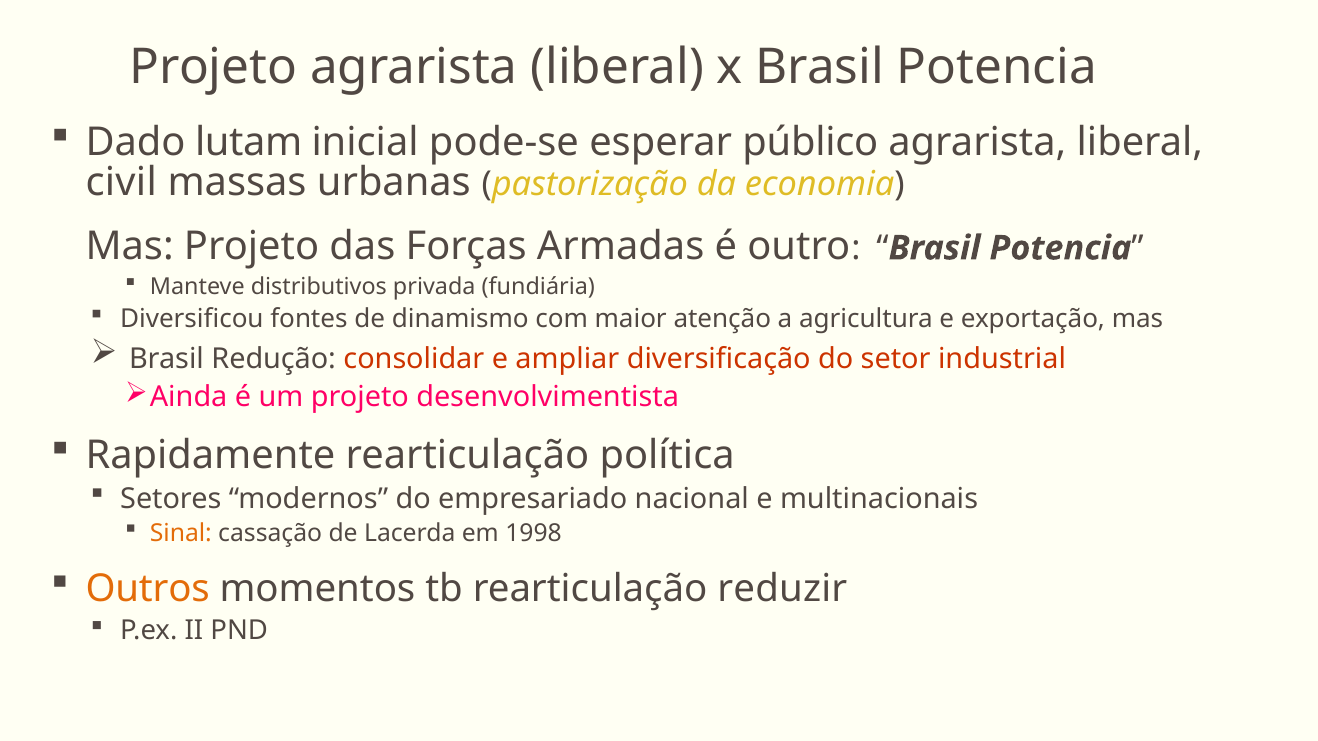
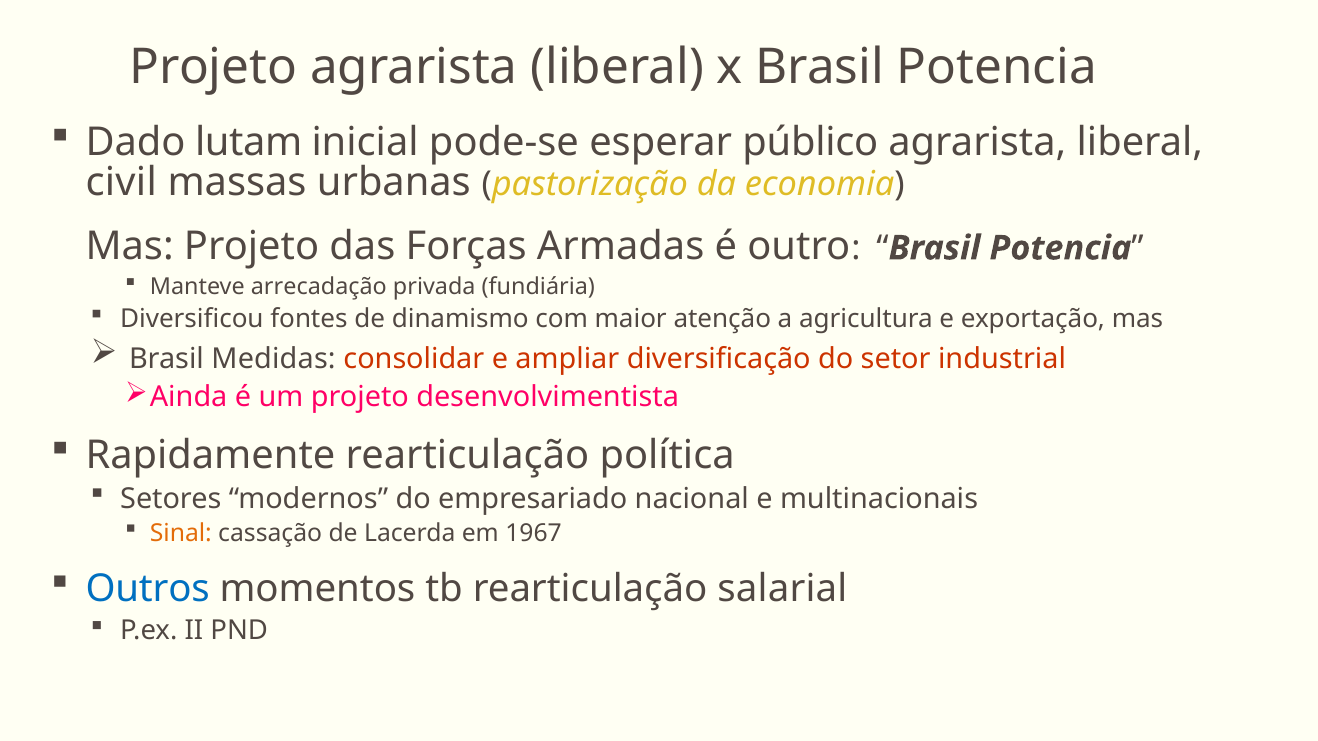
distributivos: distributivos -> arrecadação (319, 287)
Redução: Redução -> Medidas (274, 359)
1998: 1998 -> 1967 (534, 534)
Outros colour: orange -> blue (148, 590)
reduzir: reduzir -> salarial (782, 590)
